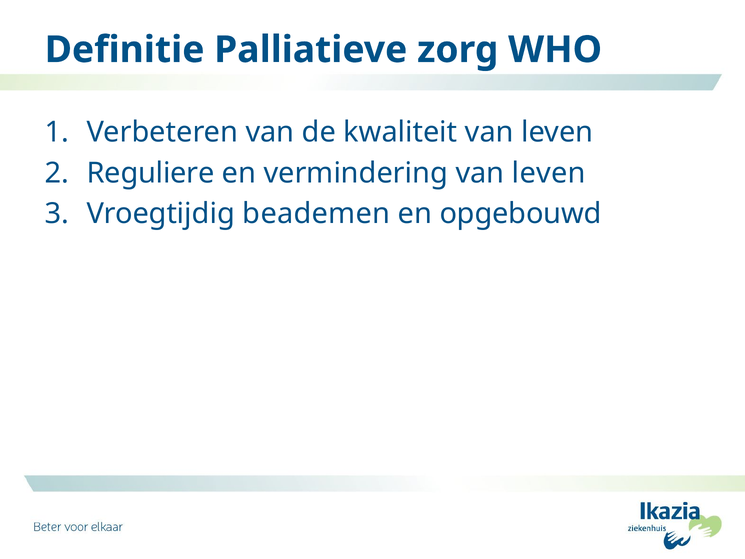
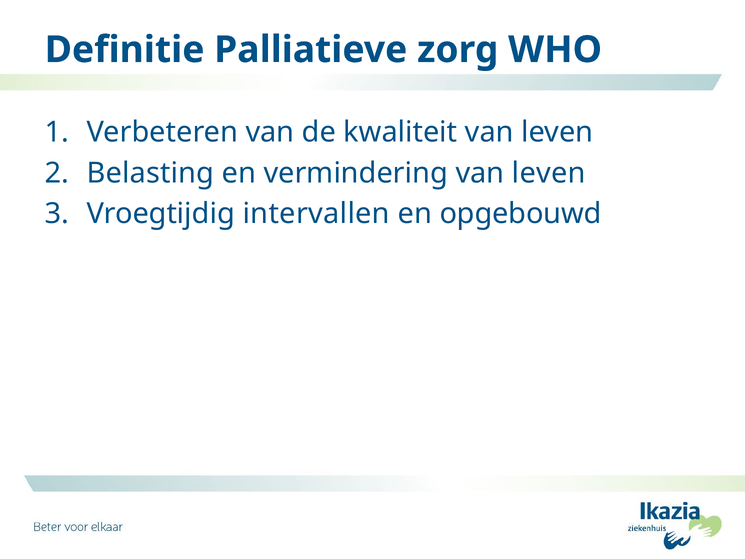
Reguliere: Reguliere -> Belasting (150, 173)
beademen: beademen -> intervallen (316, 214)
